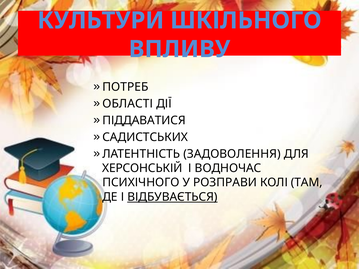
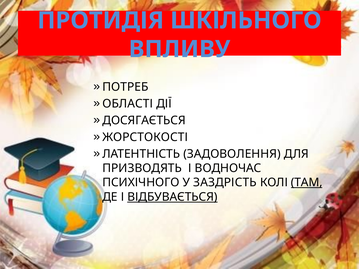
КУЛЬТУРИ: КУЛЬТУРИ -> ПРОТИДІЯ (101, 21)
ПІДДАВАТИСЯ: ПІДДАВАТИСЯ -> ДОСЯГАЄТЬСЯ (144, 120)
САДИСТСЬКИХ: САДИСТСЬКИХ -> ЖОРСТОКОСТІ (145, 137)
ХЕРСОНСЬКІЙ: ХЕРСОНСЬКІЙ -> ПРИЗВОДЯТЬ (142, 168)
РОЗПРАВИ: РОЗПРАВИ -> ЗАЗДРІСТЬ (225, 183)
ТАМ underline: none -> present (307, 183)
